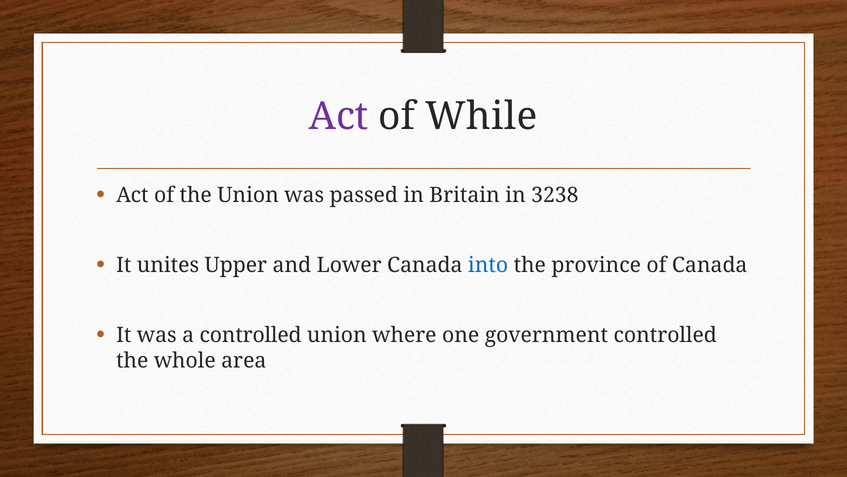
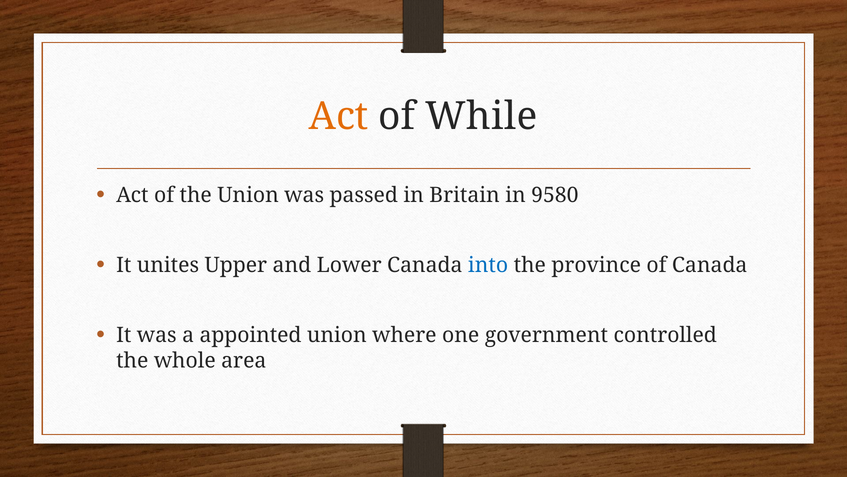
Act colour: purple -> orange (339, 116)
3238: 3238 -> 9580 (555, 195)
a controlled: controlled -> appointed (251, 335)
